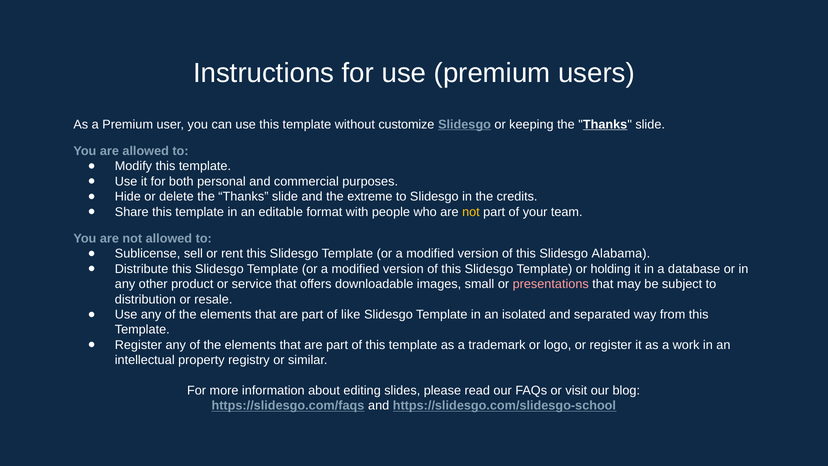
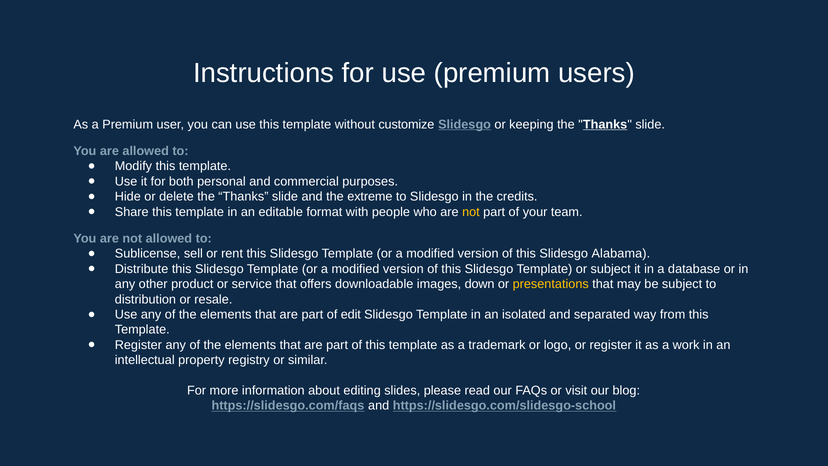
or holding: holding -> subject (611, 269)
small: small -> down (480, 284)
presentations colour: pink -> yellow (551, 284)
like: like -> edit (351, 314)
